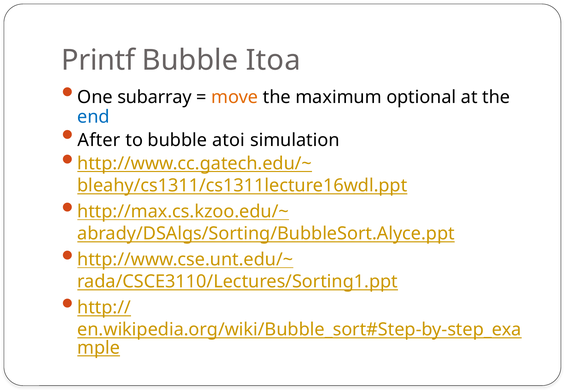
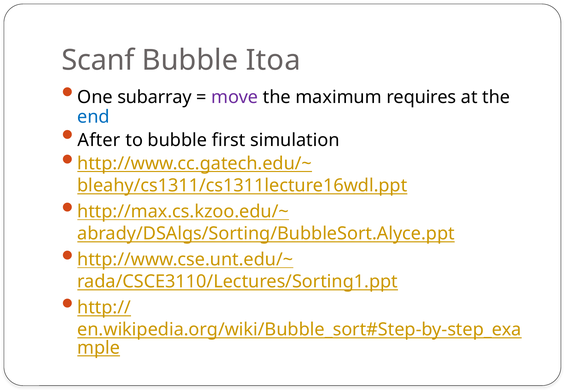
Printf: Printf -> Scanf (98, 60)
move colour: orange -> purple (235, 97)
optional: optional -> requires (421, 97)
atoi: atoi -> first (229, 140)
